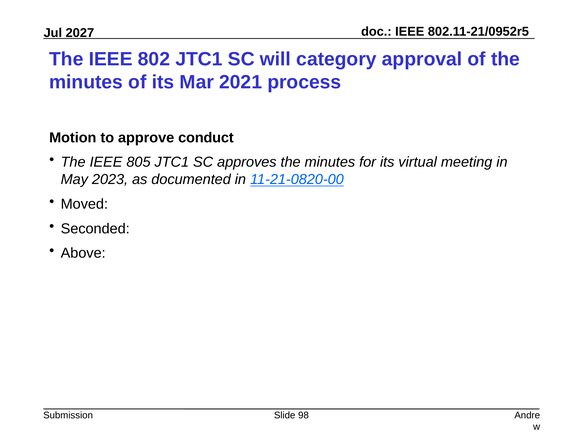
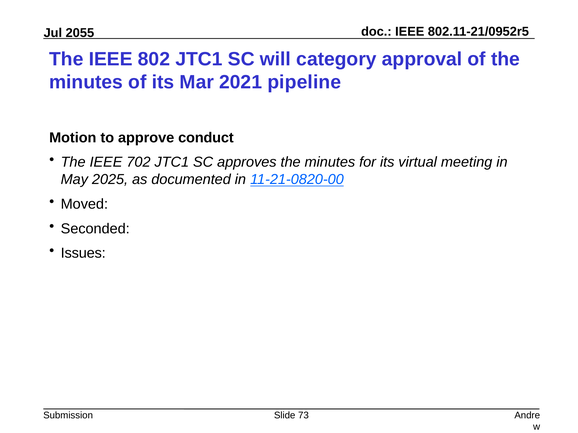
2027: 2027 -> 2055 (80, 33)
process: process -> pipeline (304, 82)
805: 805 -> 702 (139, 162)
2023: 2023 -> 2025 (110, 180)
Above: Above -> Issues (83, 253)
98: 98 -> 73 (303, 416)
